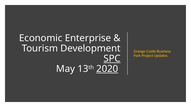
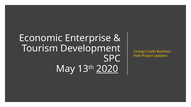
SPC underline: present -> none (112, 59)
